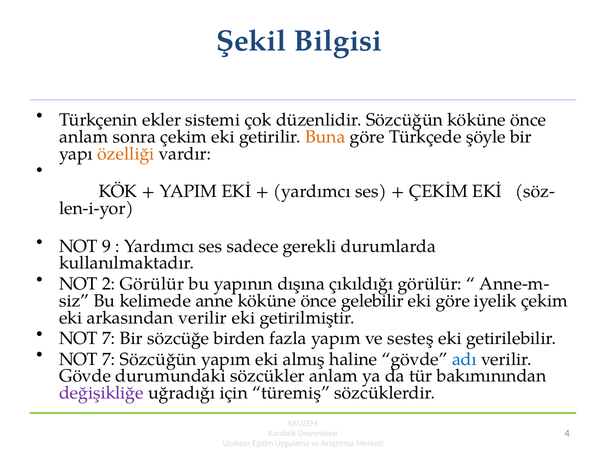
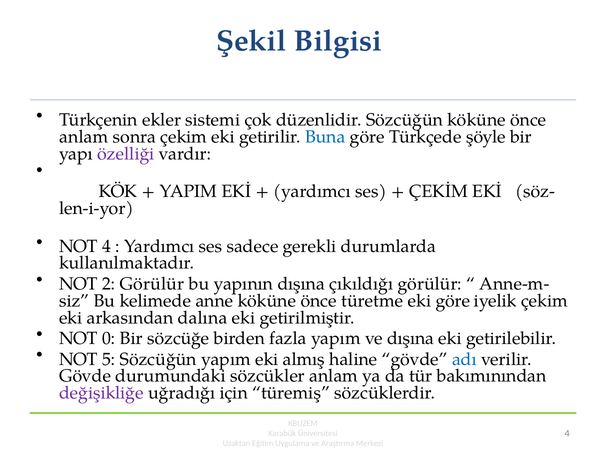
Buna colour: orange -> blue (325, 137)
özelliği colour: orange -> purple (126, 154)
NOT 9: 9 -> 4 (107, 246)
gelebilir: gelebilir -> türetme (372, 301)
arkasından verilir: verilir -> dalına (203, 318)
7: 7 -> 0 (109, 339)
ve sesteş: sesteş -> dışına (411, 339)
7: 7 -> 5 (109, 360)
